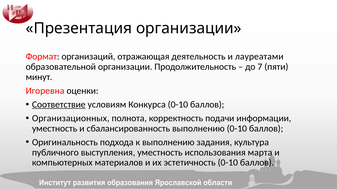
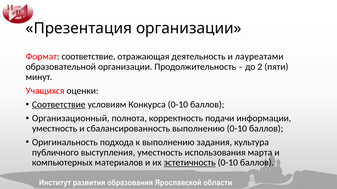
Формат организаций: организаций -> соответствие (88, 57)
7: 7 -> 2 (260, 67)
Игоревна: Игоревна -> Учащихся (45, 91)
Организационных: Организационных -> Организационный (71, 119)
эстетичность underline: none -> present (190, 163)
